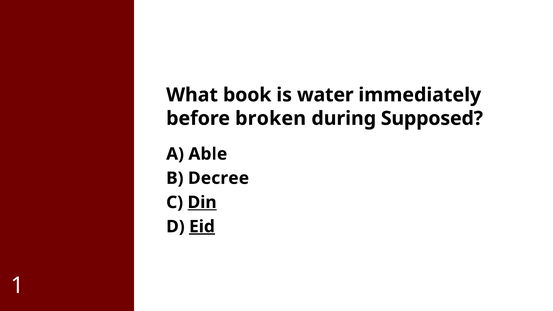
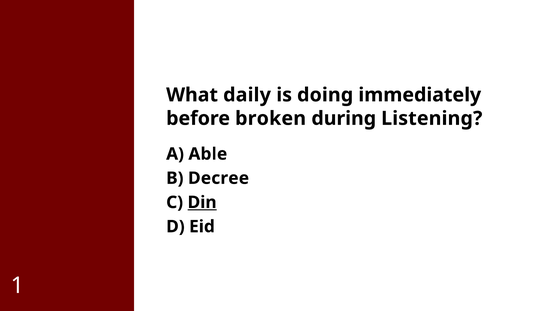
book: book -> daily (247, 95)
water: water -> doing (325, 95)
Supposed: Supposed -> Listening (432, 118)
Eid underline: present -> none (202, 227)
